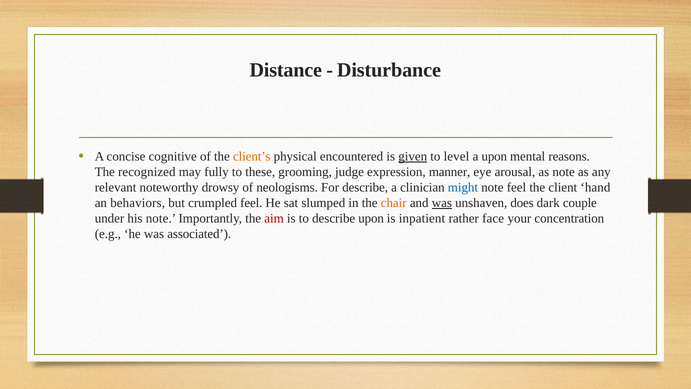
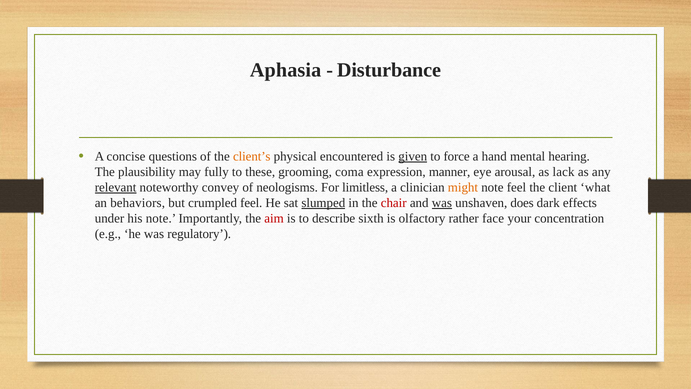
Distance: Distance -> Aphasia (286, 70)
cognitive: cognitive -> questions (173, 156)
level: level -> force (457, 156)
a upon: upon -> hand (494, 156)
reasons: reasons -> hearing (569, 156)
recognized: recognized -> plausibility (147, 172)
judge: judge -> coma (349, 172)
as note: note -> lack (564, 172)
relevant underline: none -> present (116, 187)
drowsy: drowsy -> convey (221, 187)
For describe: describe -> limitless (365, 187)
might colour: blue -> orange (463, 187)
hand: hand -> what (595, 187)
slumped underline: none -> present (323, 203)
chair colour: orange -> red (394, 203)
couple: couple -> effects (580, 203)
describe upon: upon -> sixth (371, 218)
inpatient: inpatient -> olfactory (422, 218)
associated: associated -> regulatory (199, 234)
